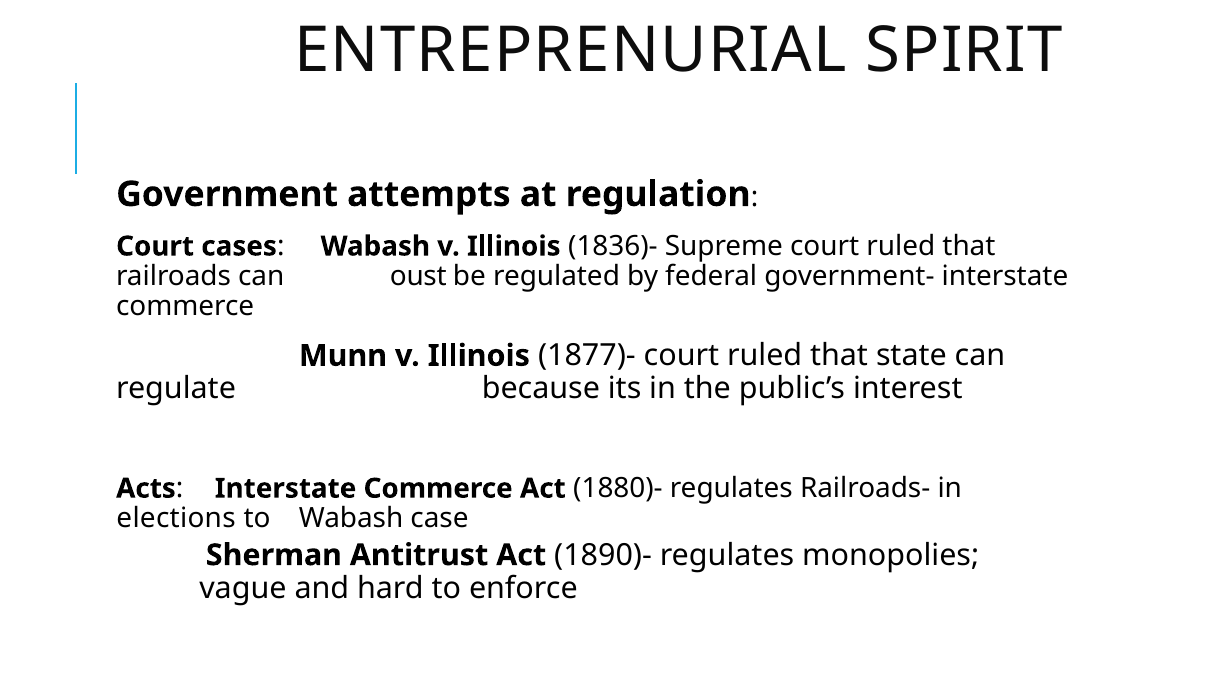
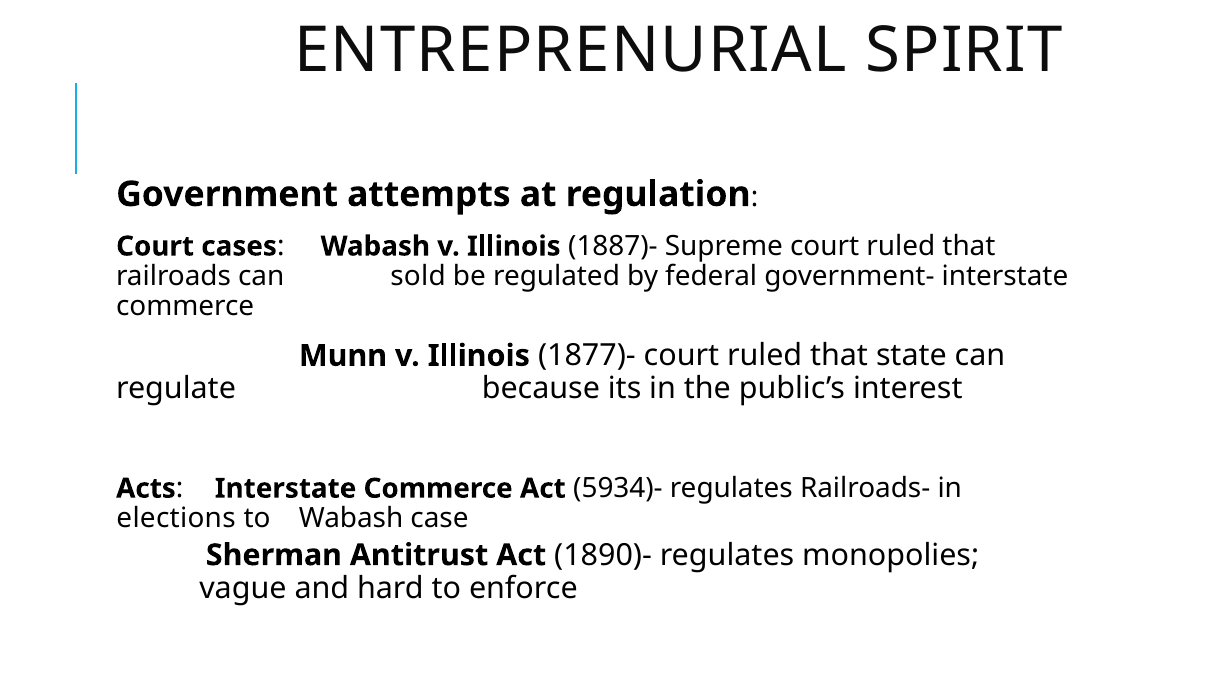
1836)-: 1836)- -> 1887)- (613, 247)
oust: oust -> sold (418, 277)
1880)-: 1880)- -> 5934)- (618, 489)
